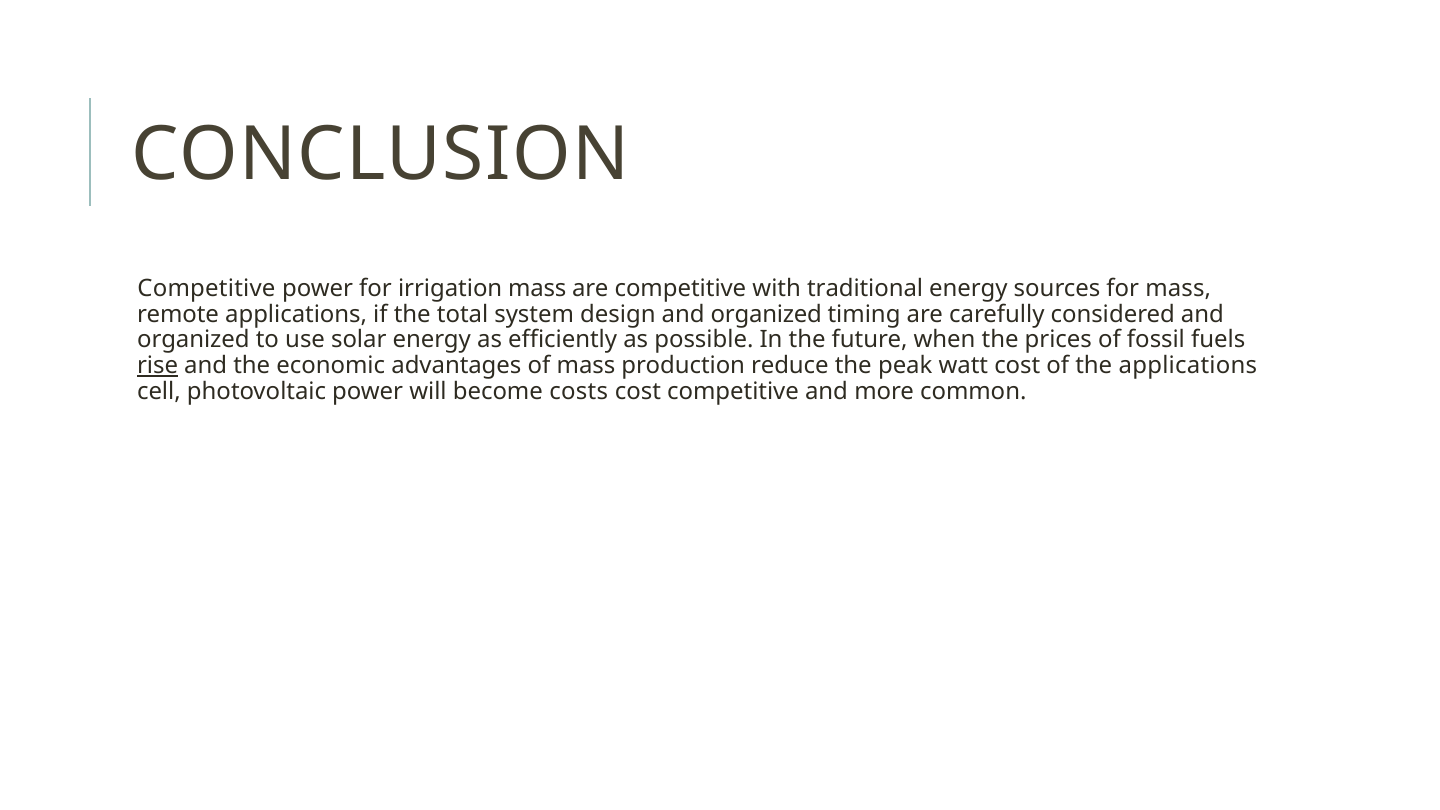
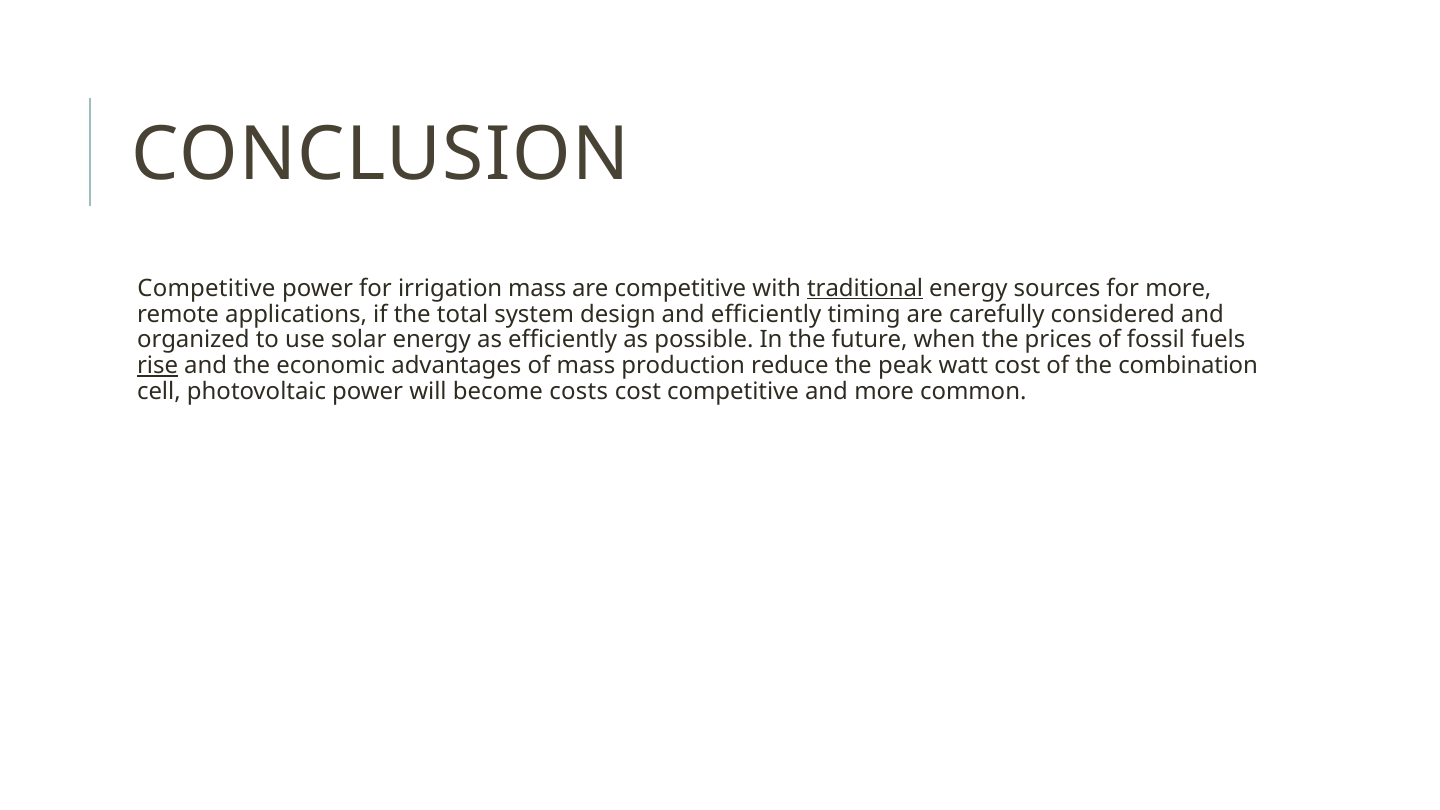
traditional underline: none -> present (865, 288)
for mass: mass -> more (1178, 288)
design and organized: organized -> efficiently (766, 314)
the applications: applications -> combination (1188, 366)
